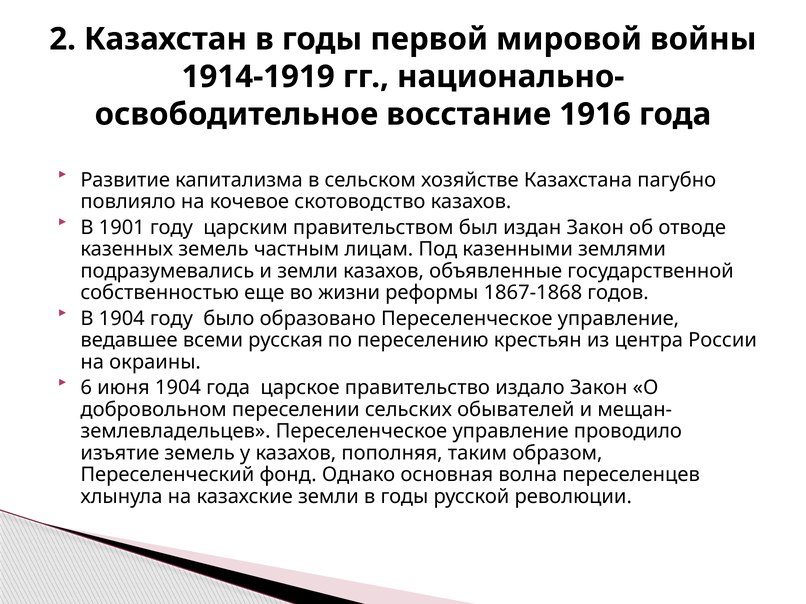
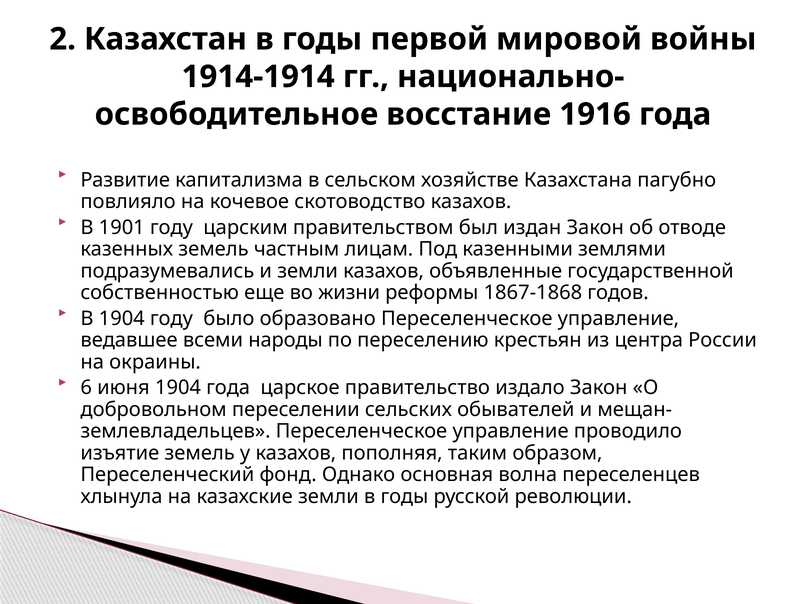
1914-1919: 1914-1919 -> 1914-1914 (258, 77)
русская: русская -> народы (286, 340)
